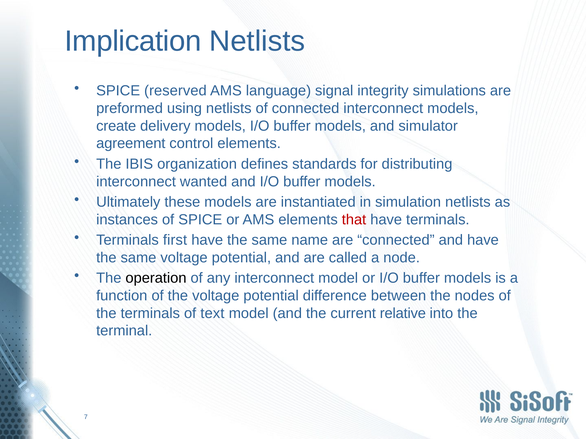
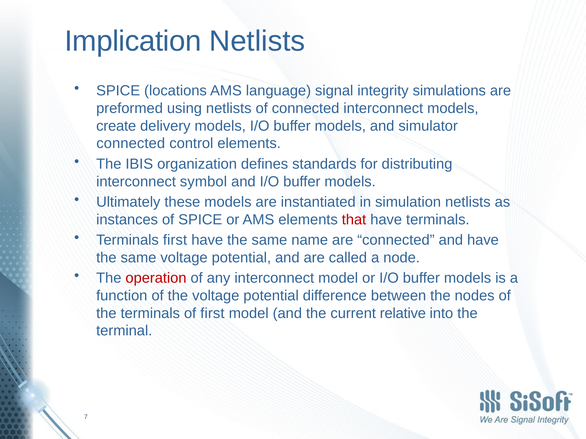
reserved: reserved -> locations (175, 91)
agreement: agreement -> connected (131, 144)
wanted: wanted -> symbol (203, 182)
operation colour: black -> red (156, 278)
of text: text -> first (212, 314)
